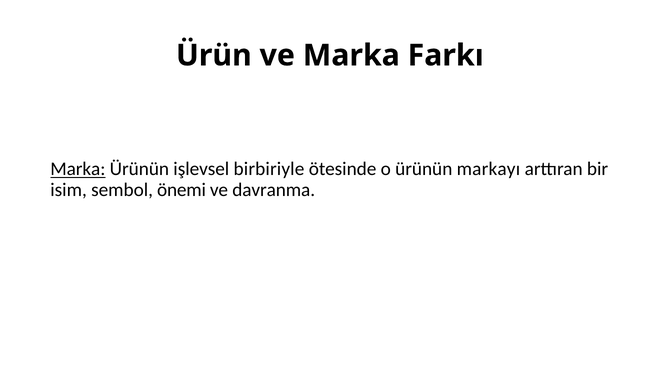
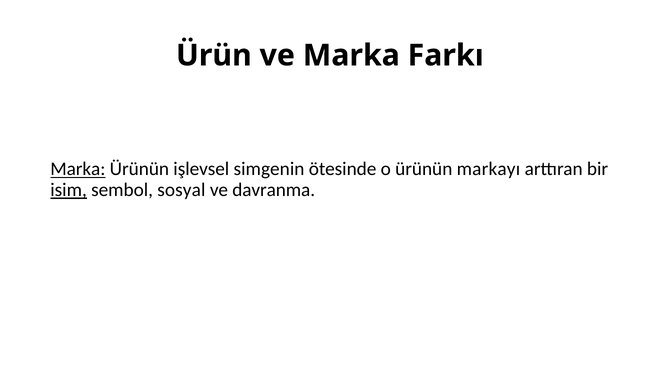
birbiriyle: birbiriyle -> simgenin (269, 169)
isim underline: none -> present (69, 190)
önemi: önemi -> sosyal (181, 190)
